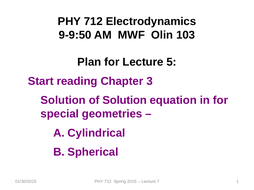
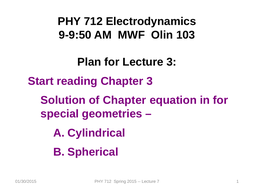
Lecture 5: 5 -> 3 (171, 62)
of Solution: Solution -> Chapter (125, 101)
